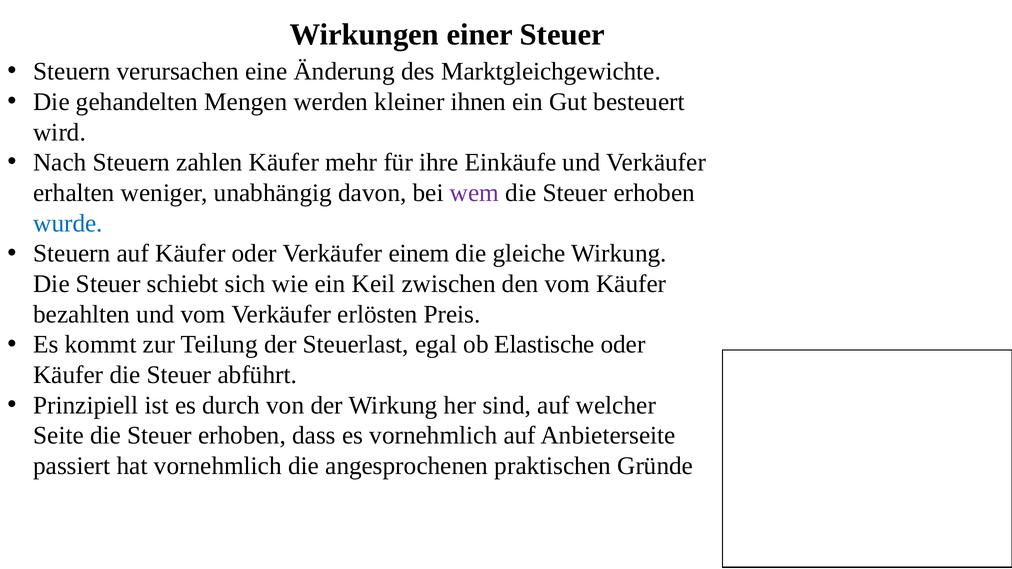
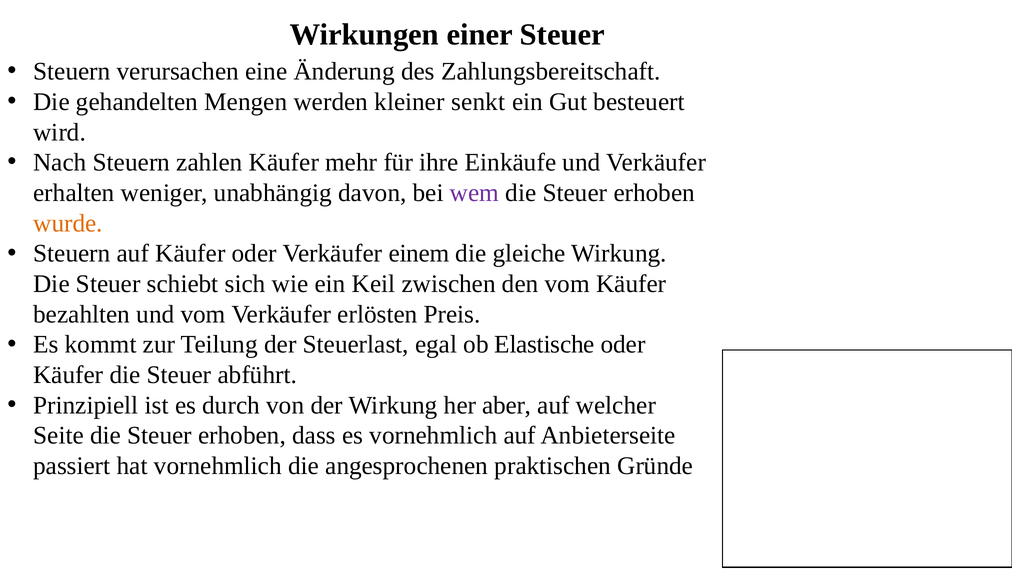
Marktgleichgewichte: Marktgleichgewichte -> Zahlungsbereitschaft (551, 72)
ihnen: ihnen -> senkt (478, 102)
wurde colour: blue -> orange (68, 223)
sind: sind -> aber (507, 405)
